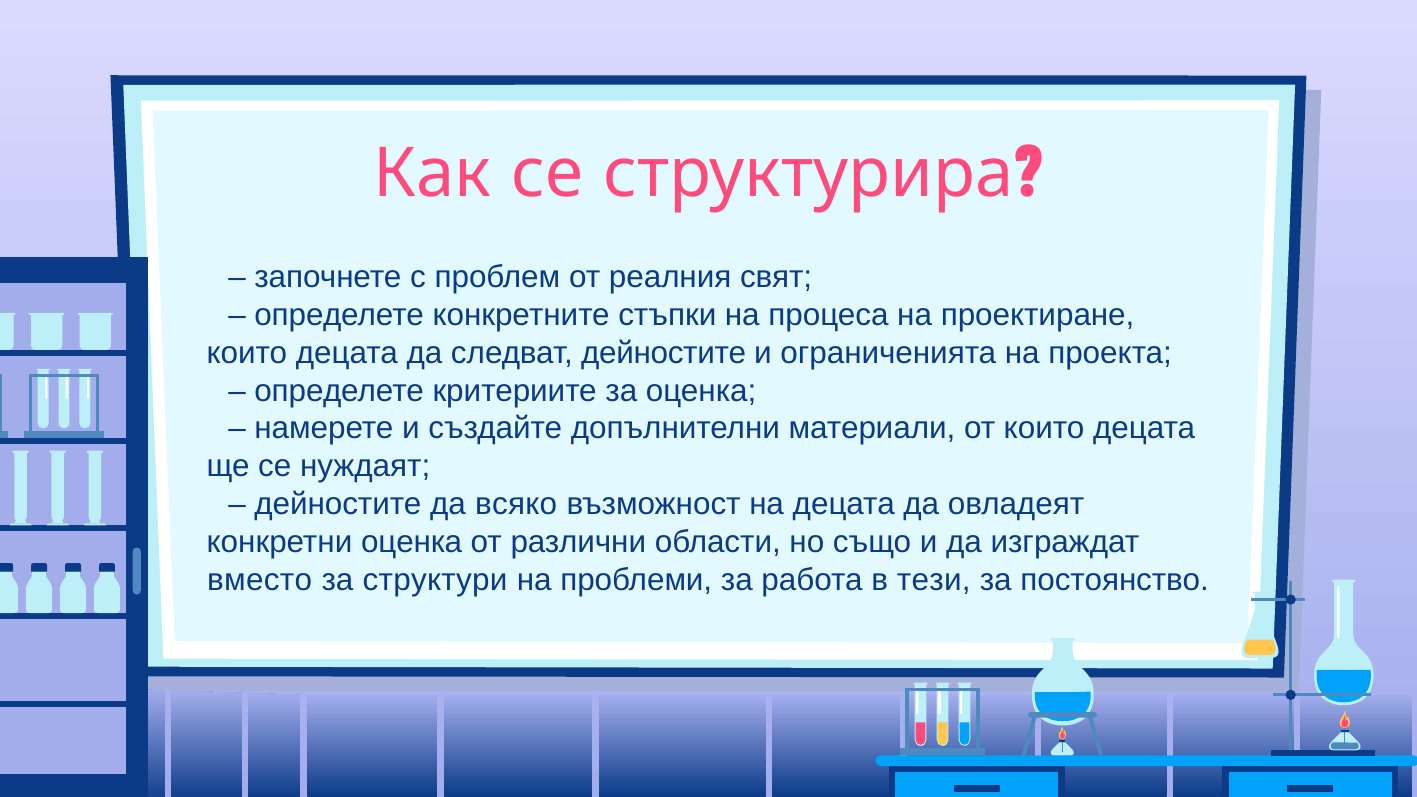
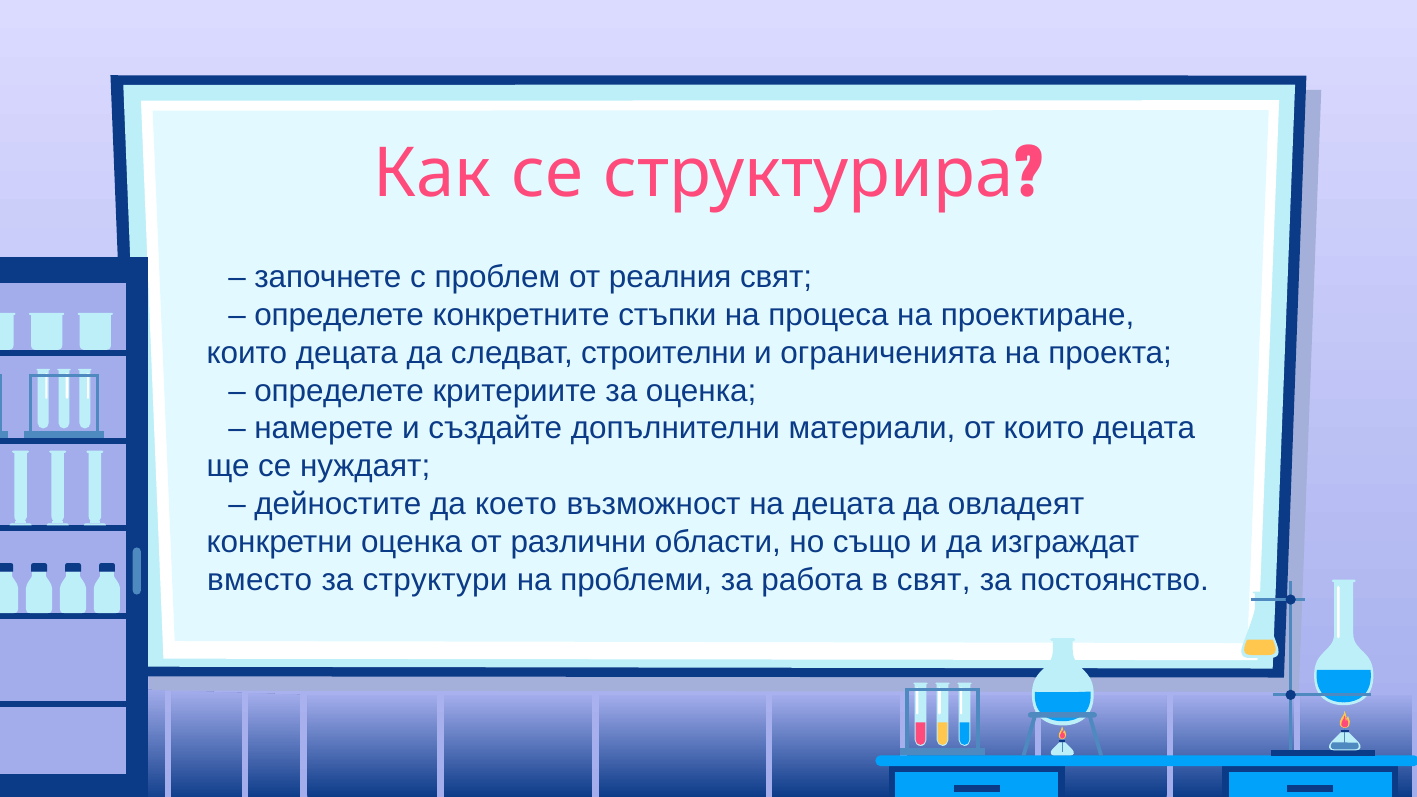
следват дейностите: дейностите -> строителни (664, 353)
всяко: всяко -> което (516, 504)
в тези: тези -> свят (934, 580)
